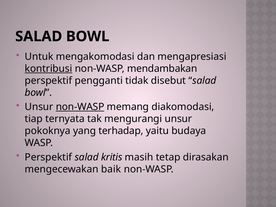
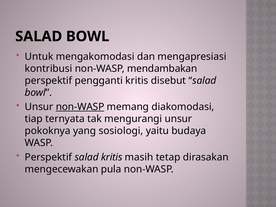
kontribusi underline: present -> none (49, 69)
pengganti tidak: tidak -> kritis (137, 81)
terhadap: terhadap -> sosiologi (121, 131)
baik: baik -> pula (111, 169)
